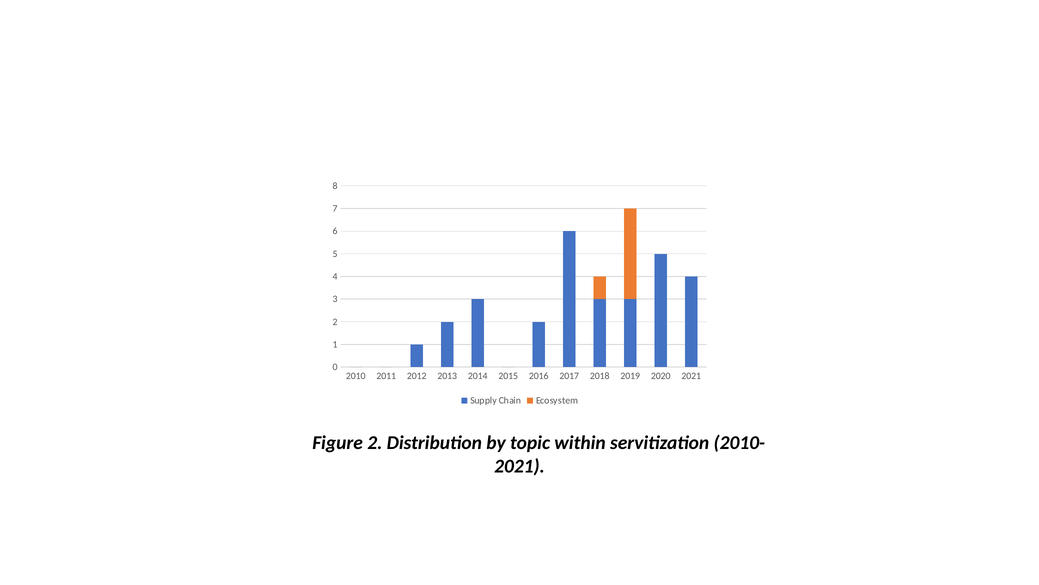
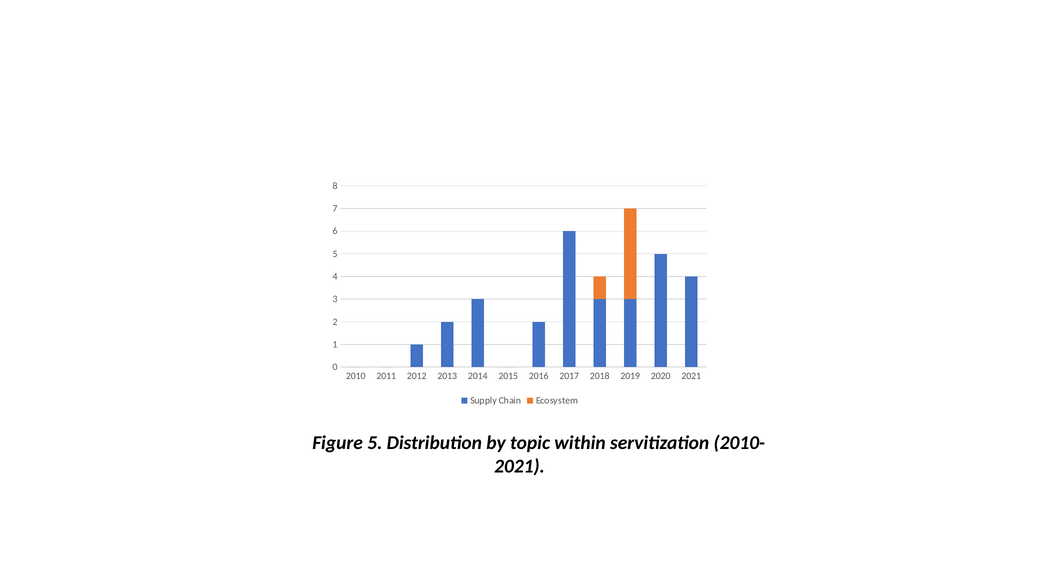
Figure 2: 2 -> 5 (375, 442)
